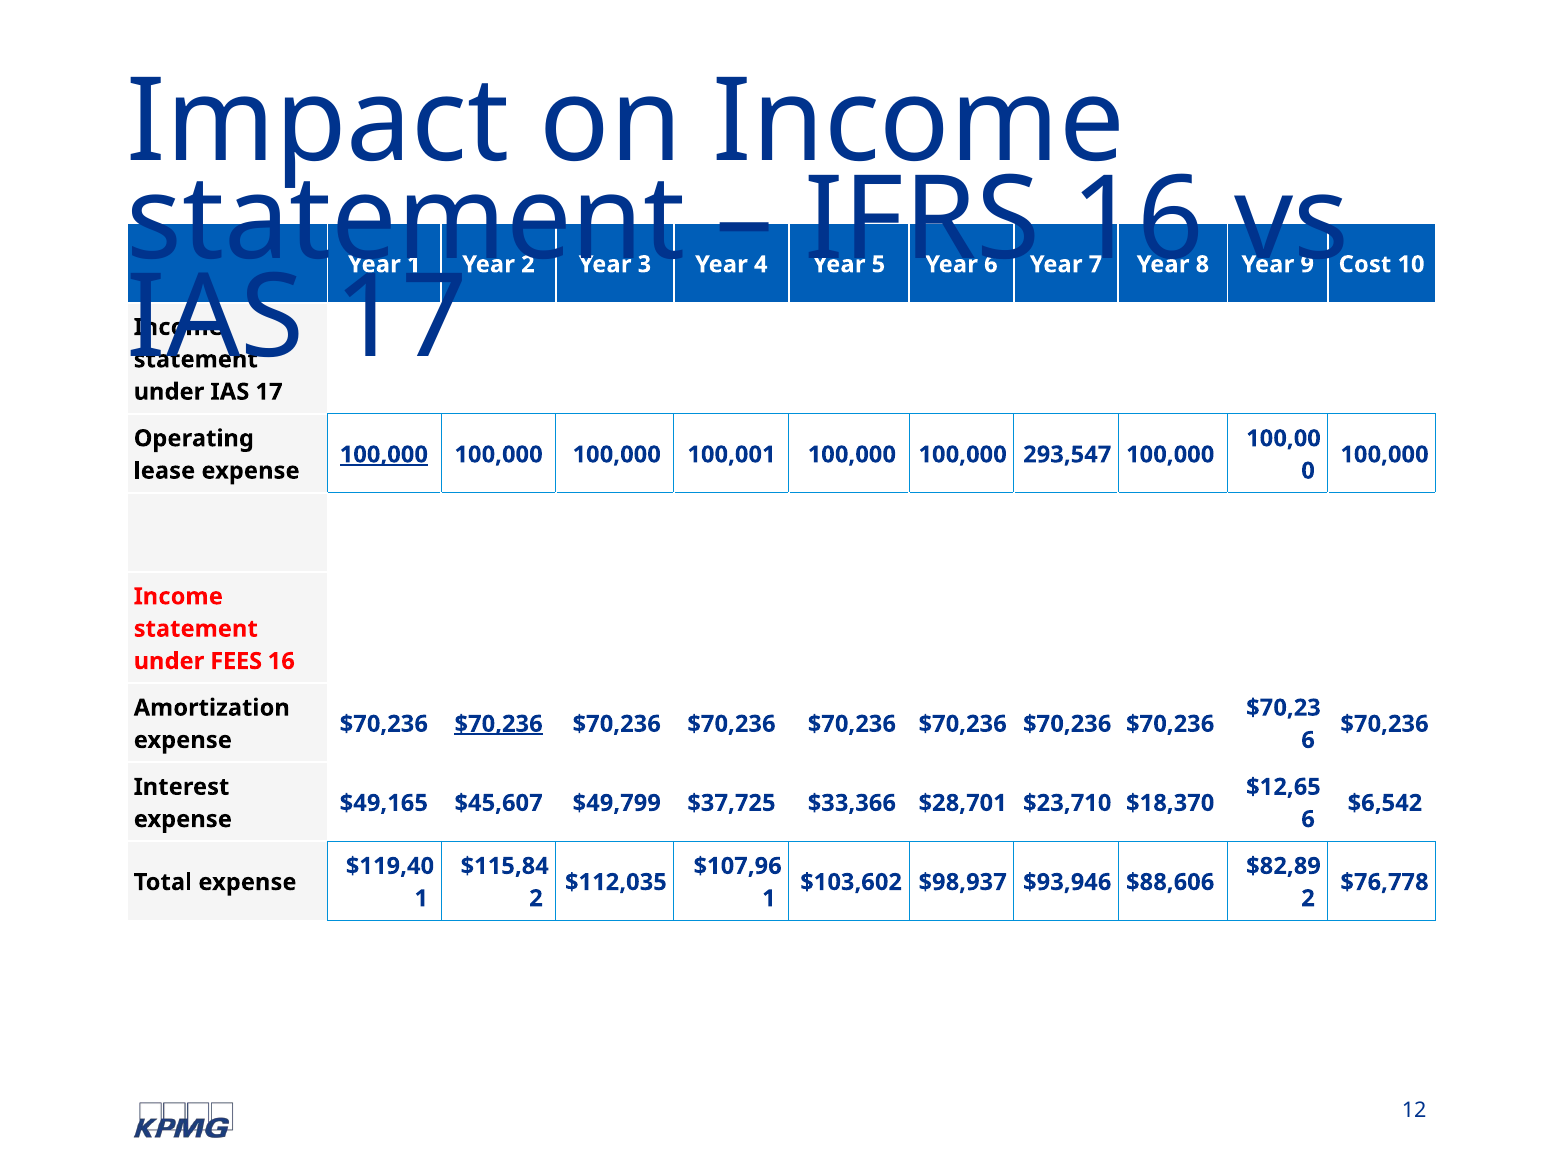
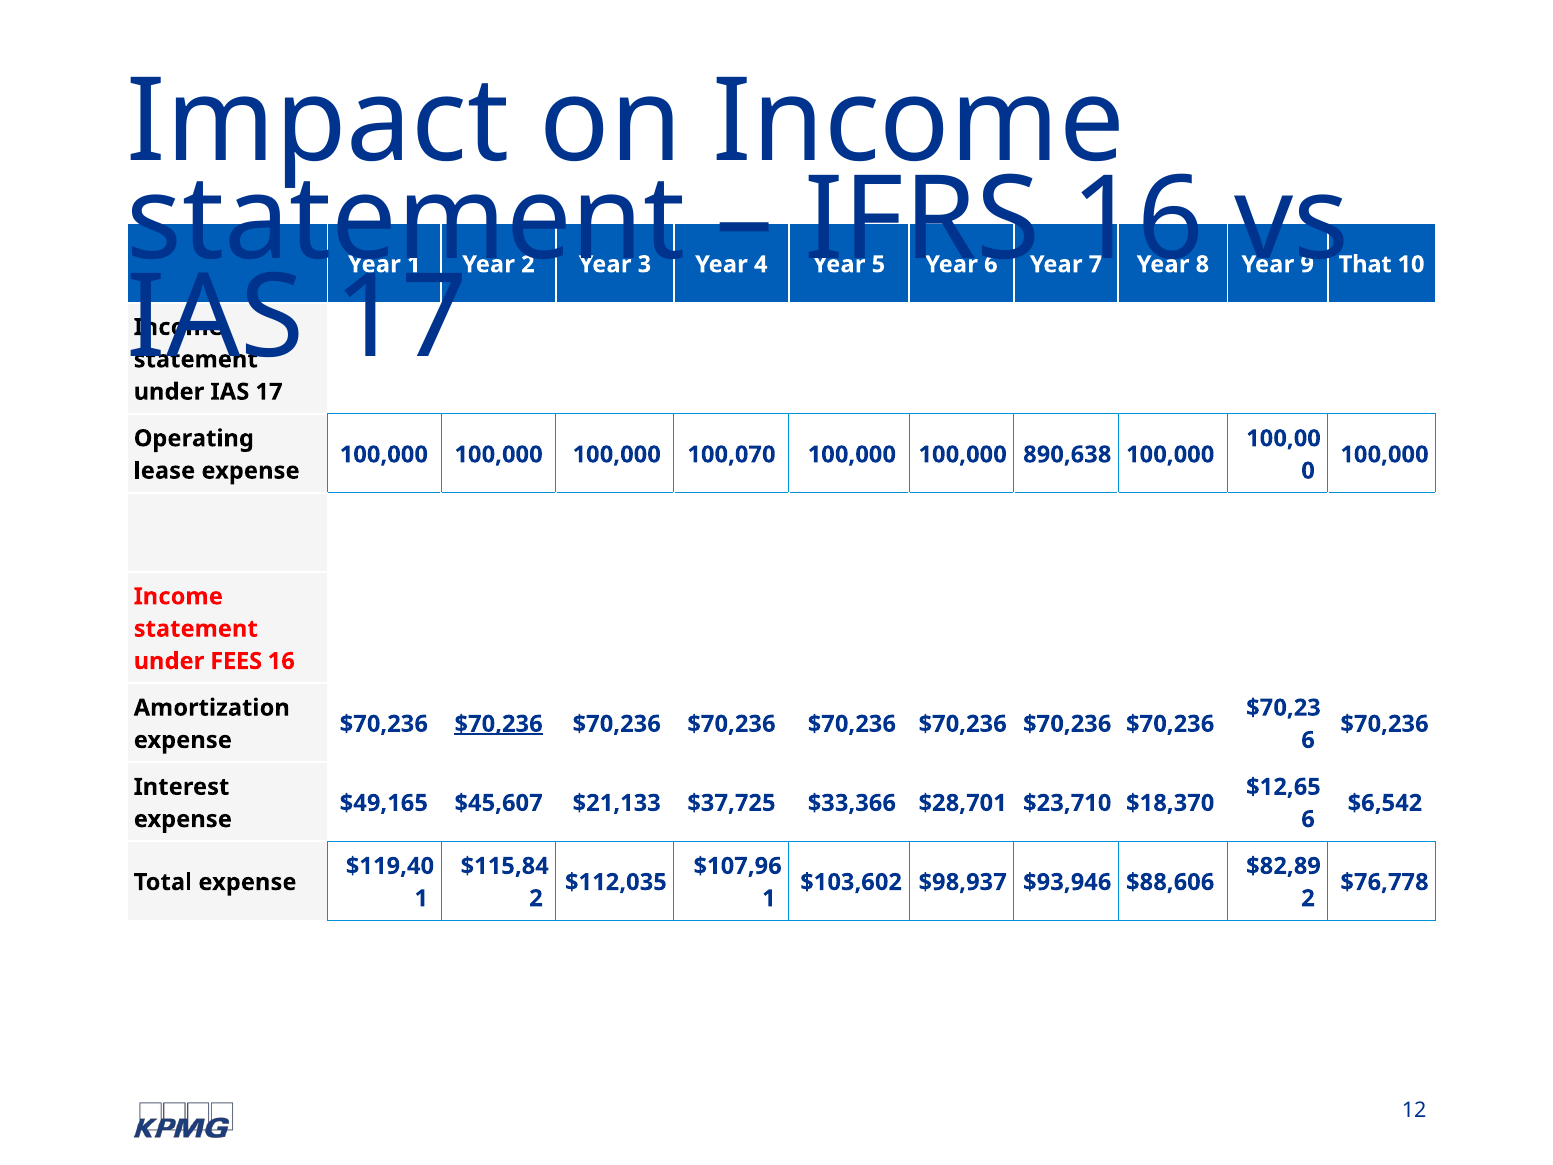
Cost: Cost -> That (1365, 264)
100,000 underline: present -> none (384, 455)
100,001: 100,001 -> 100,070 (731, 455)
293,547: 293,547 -> 890,638 (1067, 455)
$49,799: $49,799 -> $21,133 (617, 803)
